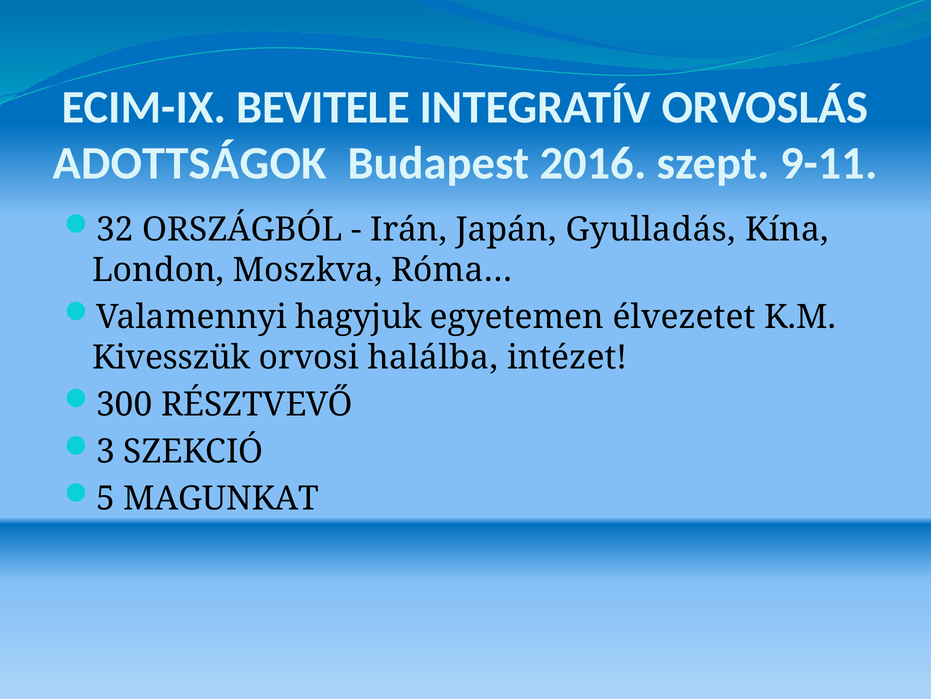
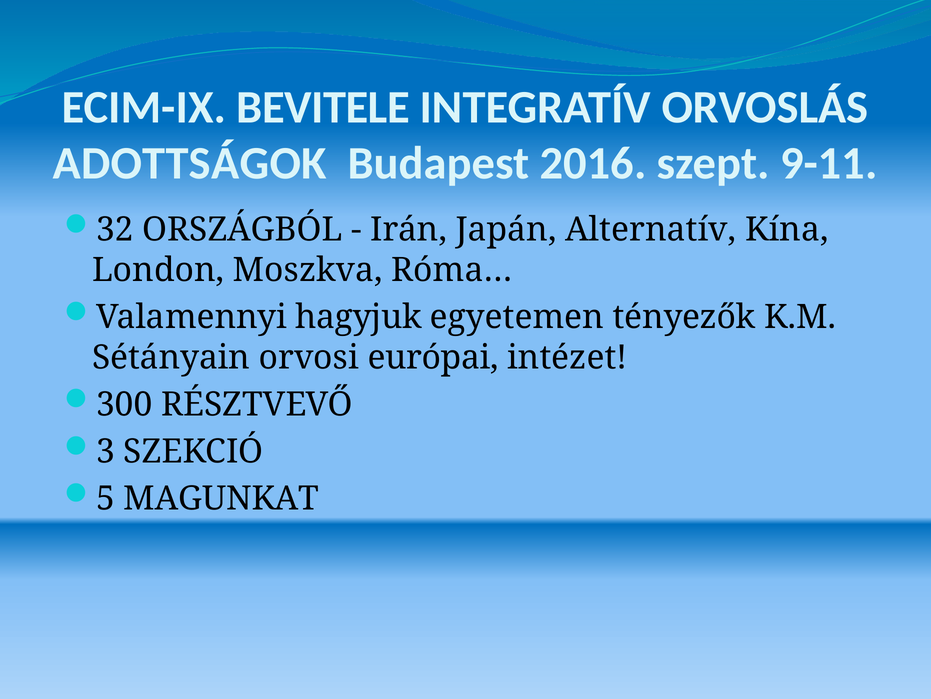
Gyulladás: Gyulladás -> Alternatív (651, 230)
élvezetet: élvezetet -> tényezők (684, 317)
Kivesszük: Kivesszük -> Sétányain (171, 357)
halálba: halálba -> európai (433, 357)
